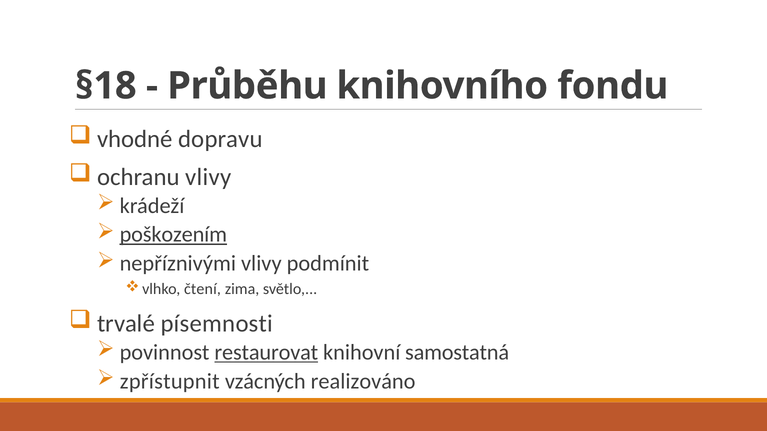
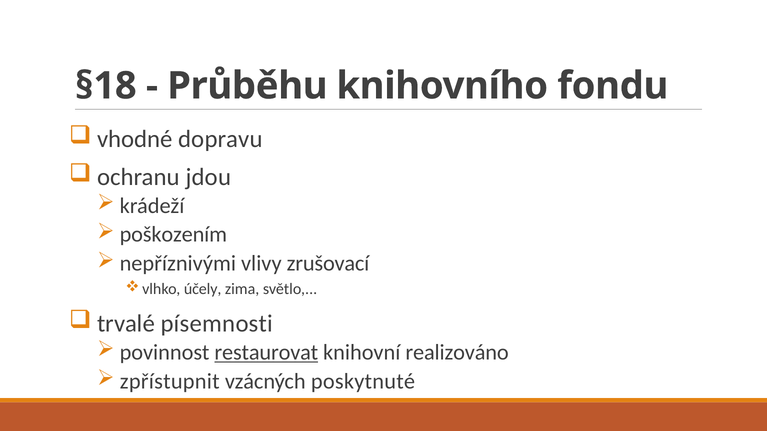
ochranu vlivy: vlivy -> jdou (208, 177)
poškozením underline: present -> none (173, 235)
podmínit: podmínit -> zrušovací (328, 264)
čtení: čtení -> účely (203, 289)
samostatná: samostatná -> realizováno (457, 353)
realizováno: realizováno -> poskytnuté (363, 382)
